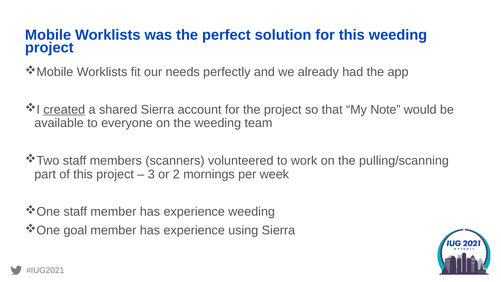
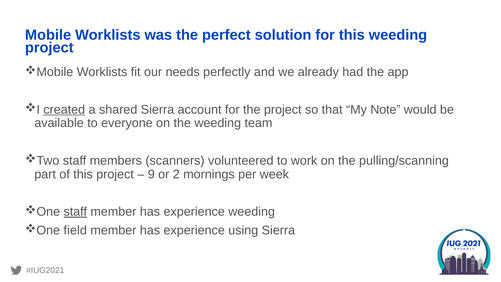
3: 3 -> 9 (151, 174)
staff underline: none -> present (75, 212)
goal: goal -> field (75, 230)
